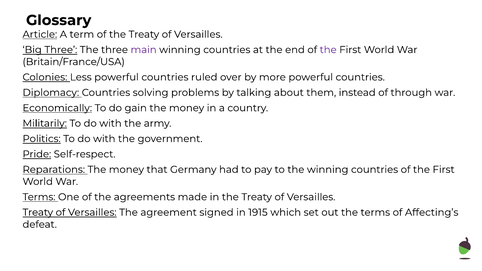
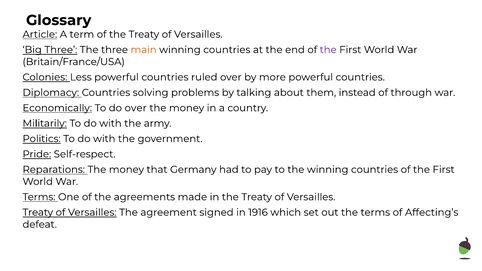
main colour: purple -> orange (144, 50)
do gain: gain -> over (136, 108)
1915: 1915 -> 1916 (258, 212)
